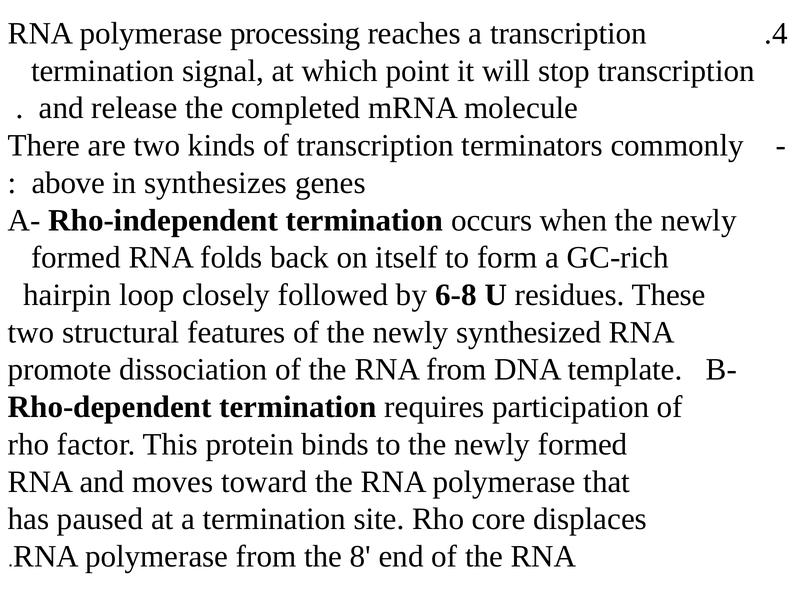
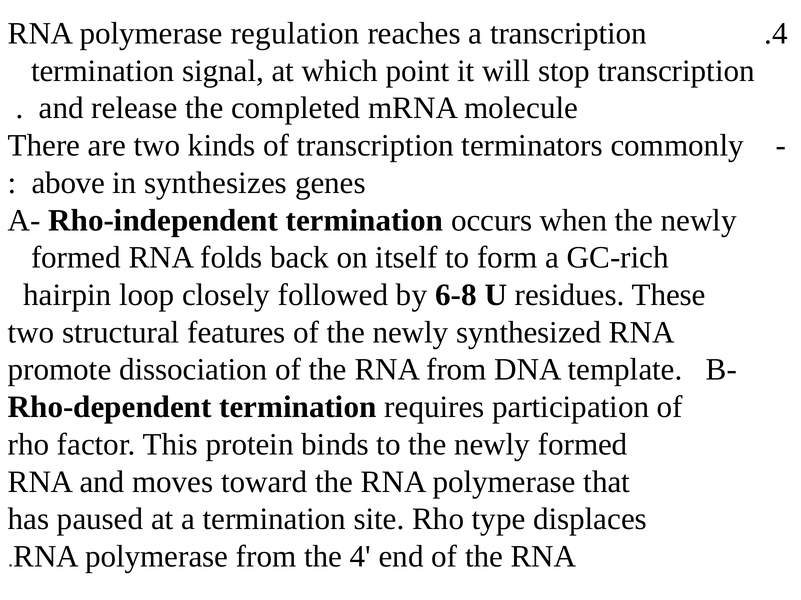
processing: processing -> regulation (295, 34)
core: core -> type (499, 520)
the 8: 8 -> 4 (360, 557)
